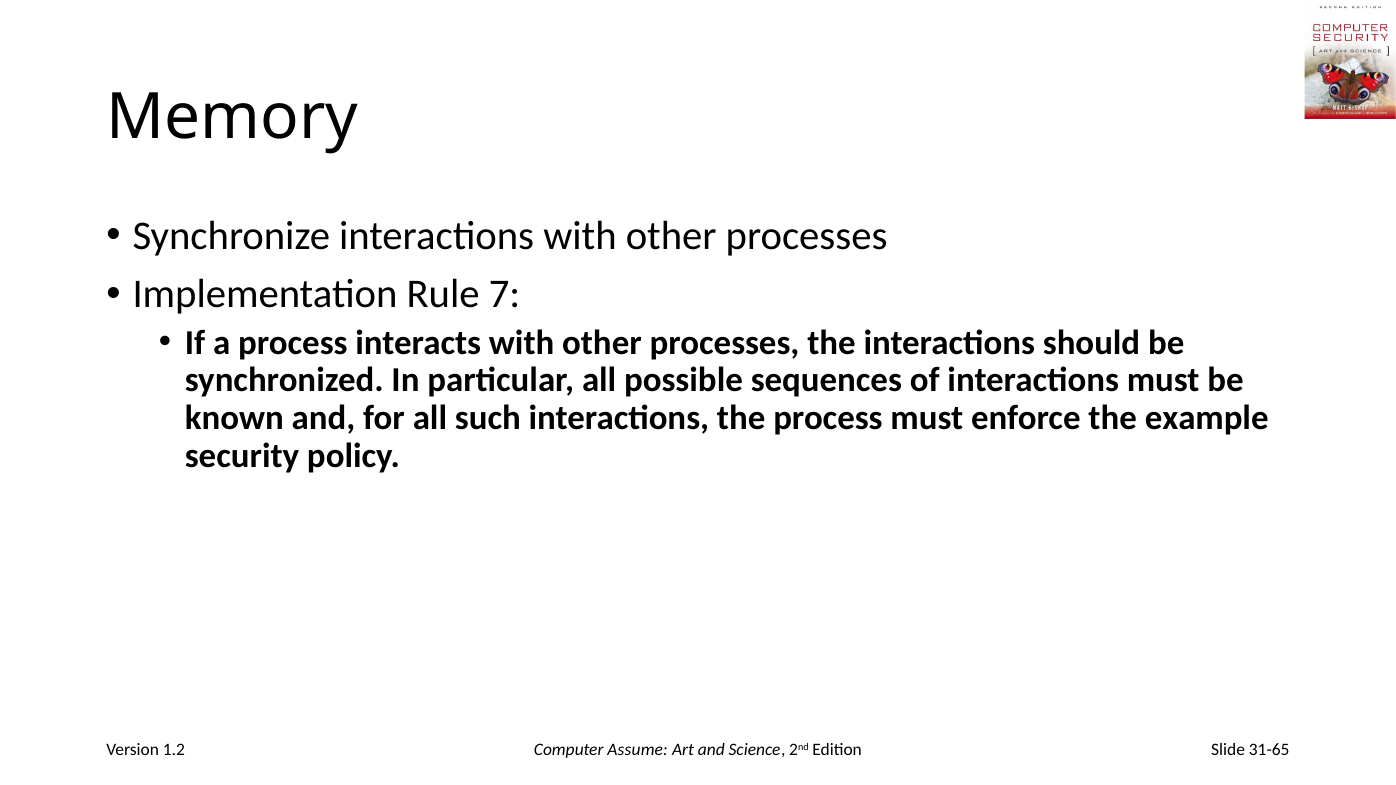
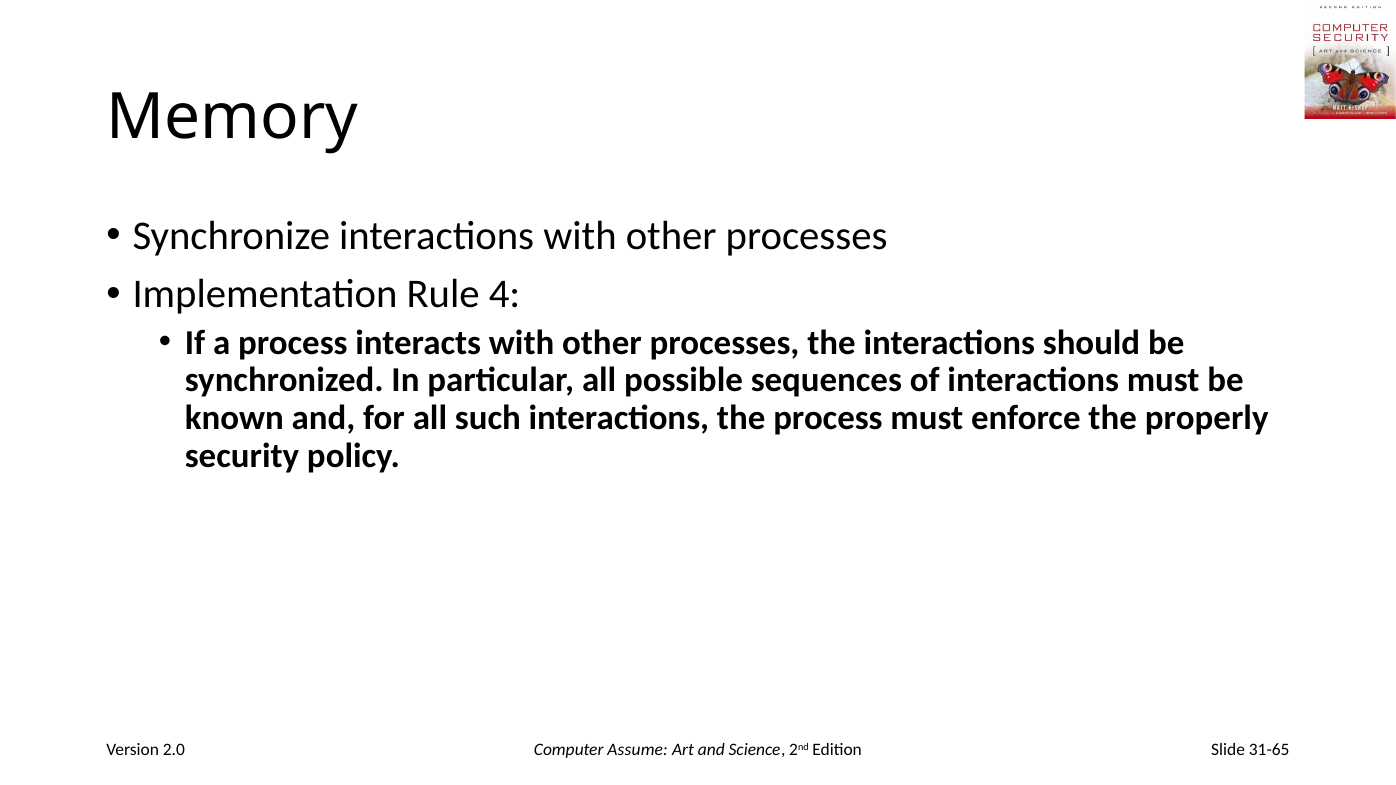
7: 7 -> 4 (505, 295)
example: example -> properly (1207, 418)
1.2: 1.2 -> 2.0 (174, 750)
